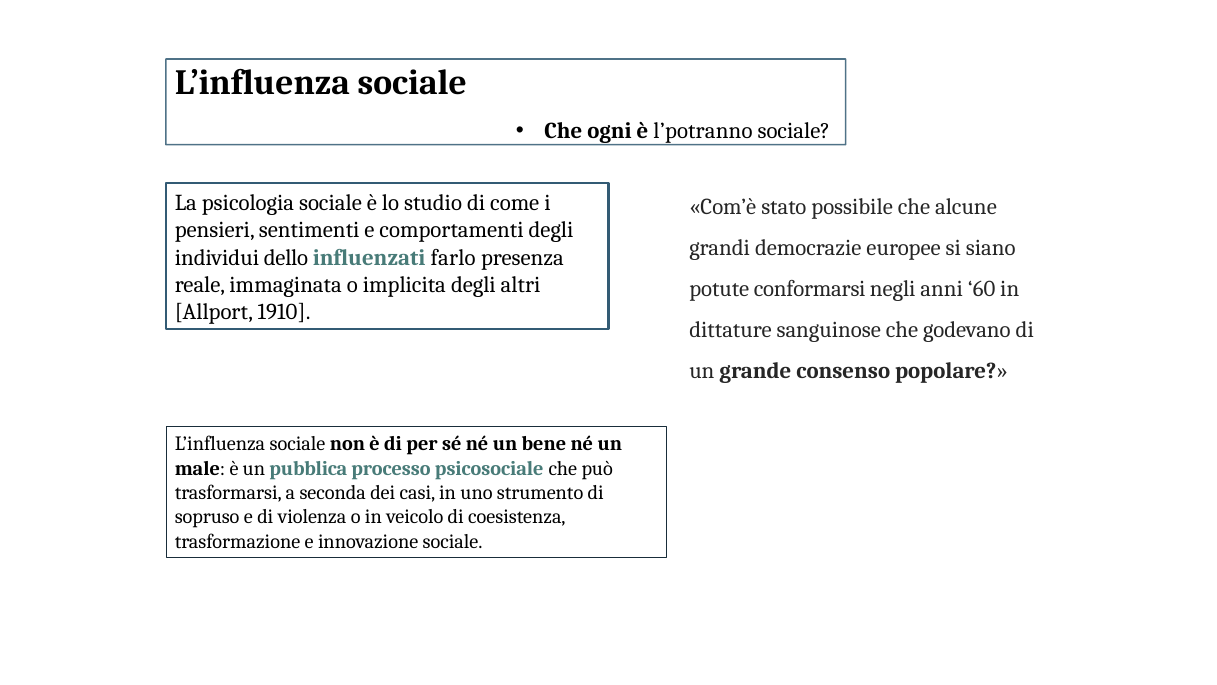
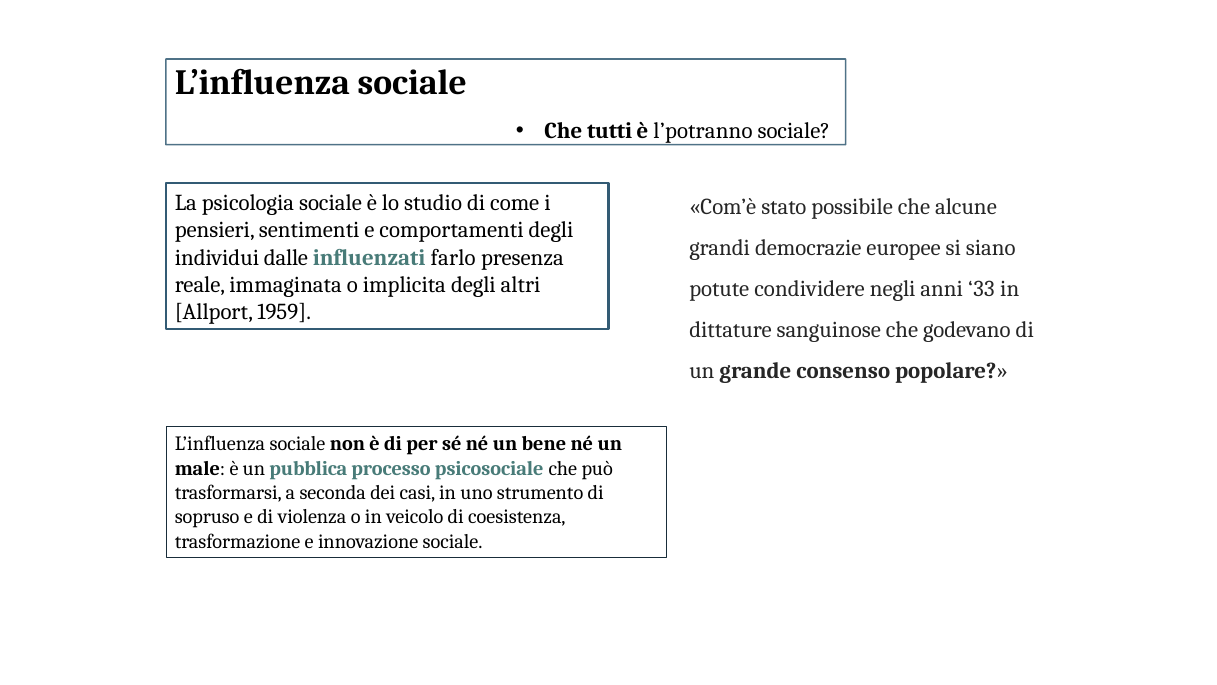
ogni: ogni -> tutti (610, 131)
dello: dello -> dalle (286, 257)
conformarsi: conformarsi -> condividere (810, 289)
60: 60 -> 33 (981, 289)
1910: 1910 -> 1959 (284, 312)
